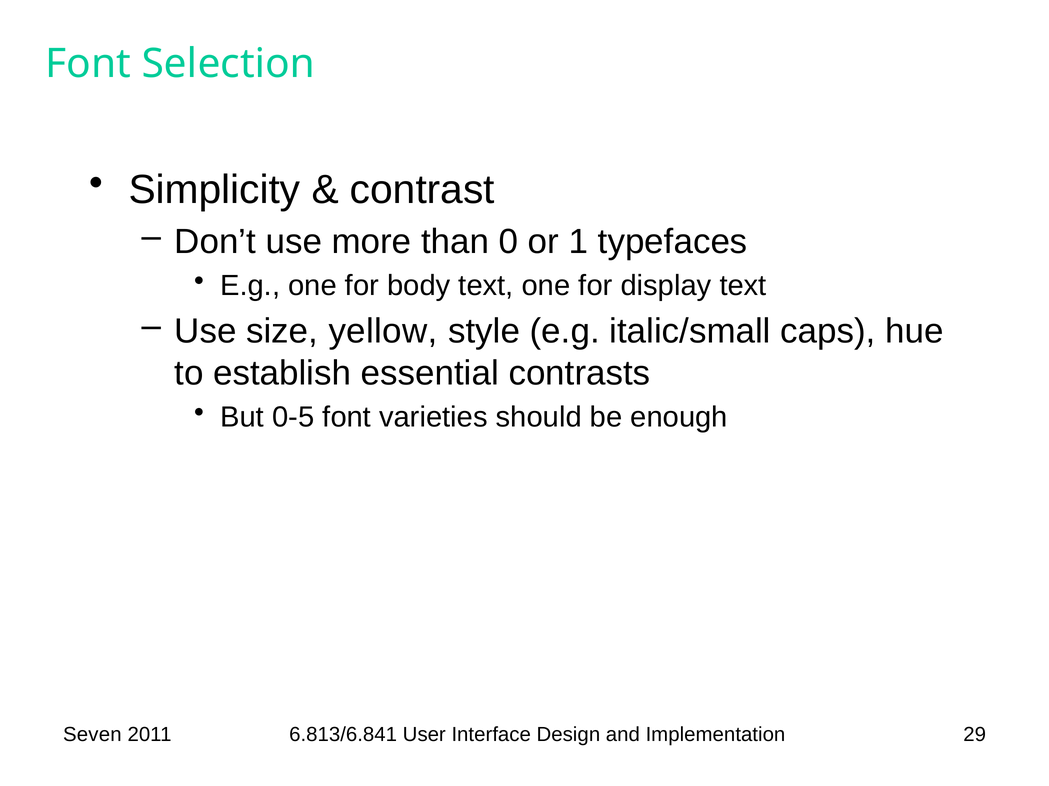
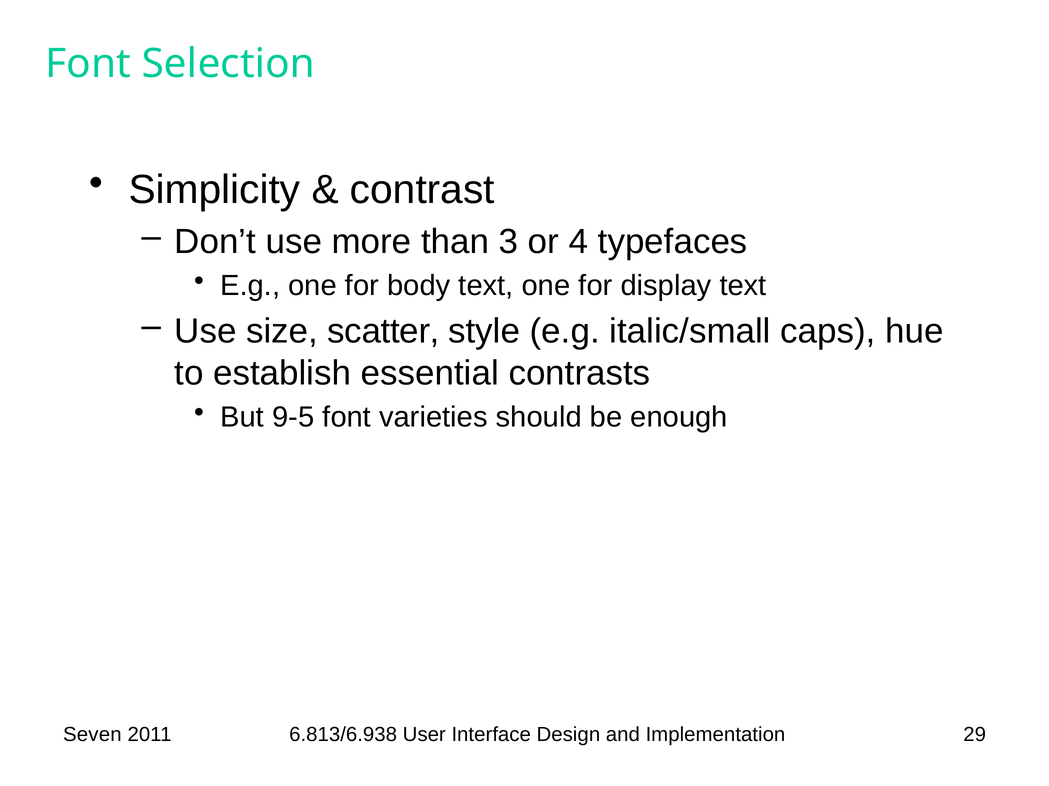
0: 0 -> 3 (508, 242)
1: 1 -> 4 (578, 242)
yellow: yellow -> scatter (383, 332)
0-5: 0-5 -> 9-5 (293, 418)
6.813/6.841: 6.813/6.841 -> 6.813/6.938 (343, 735)
